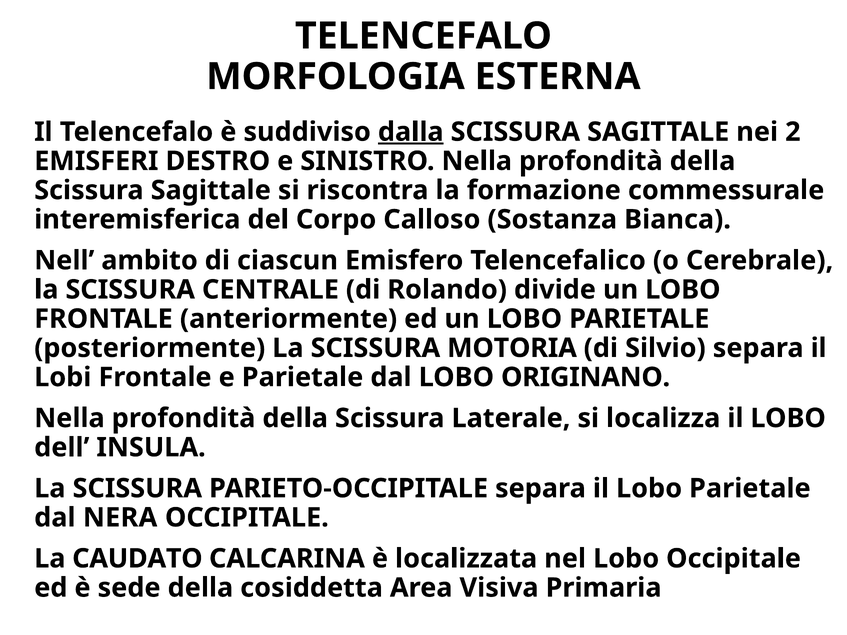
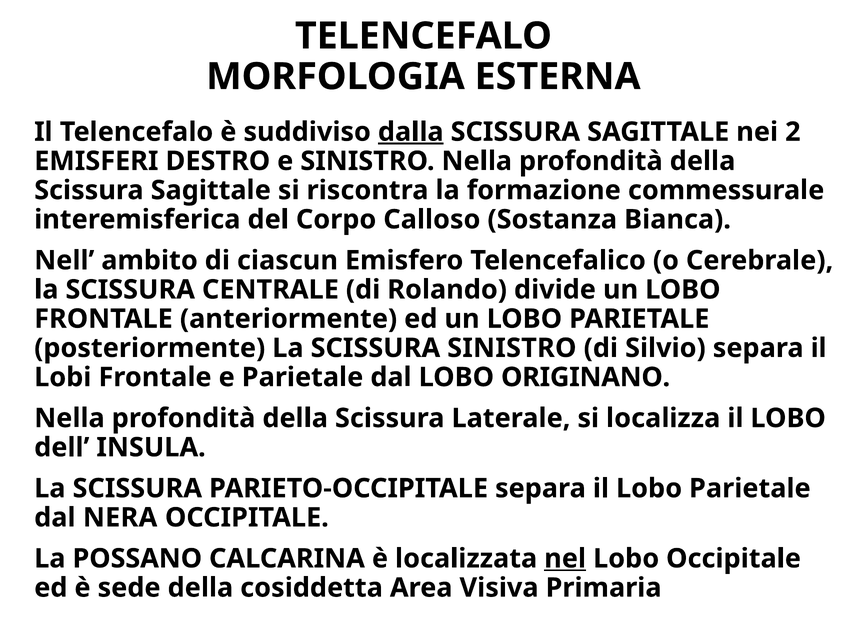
SCISSURA MOTORIA: MOTORIA -> SINISTRO (512, 348)
CAUDATO: CAUDATO -> POSSANO (137, 559)
nel underline: none -> present (565, 559)
